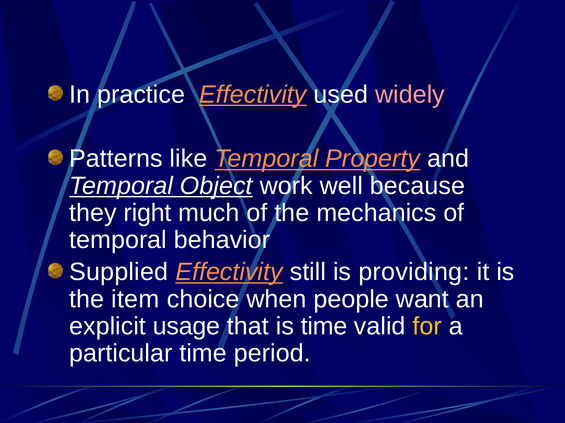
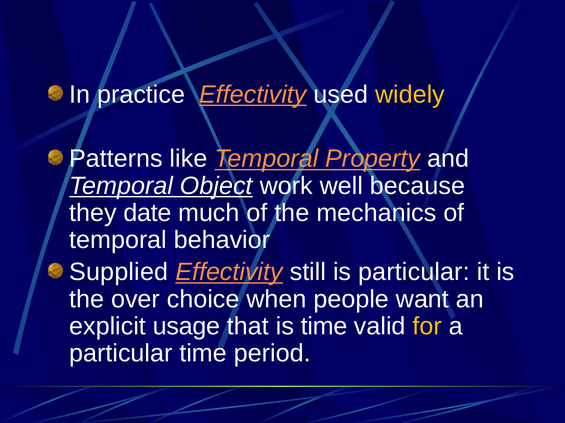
widely colour: pink -> yellow (410, 95)
right: right -> date (148, 213)
is providing: providing -> particular (414, 272)
item: item -> over (136, 300)
